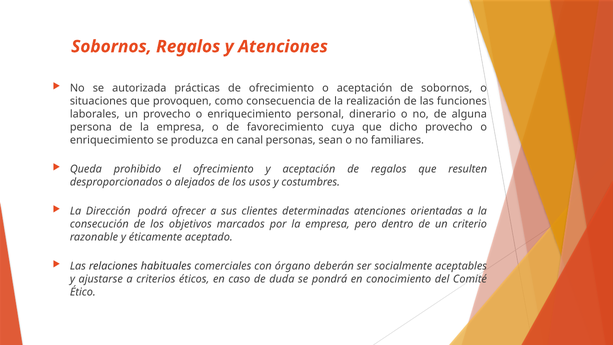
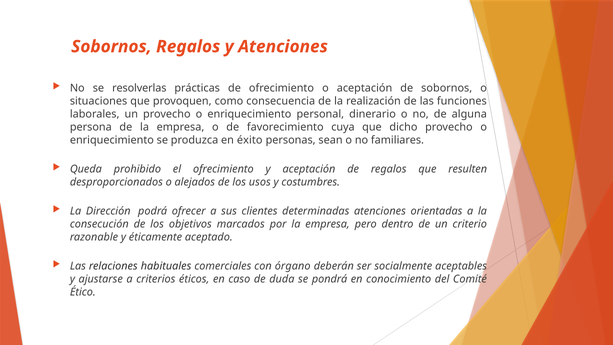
autorizada: autorizada -> resolverlas (139, 88)
canal: canal -> éxito (250, 140)
